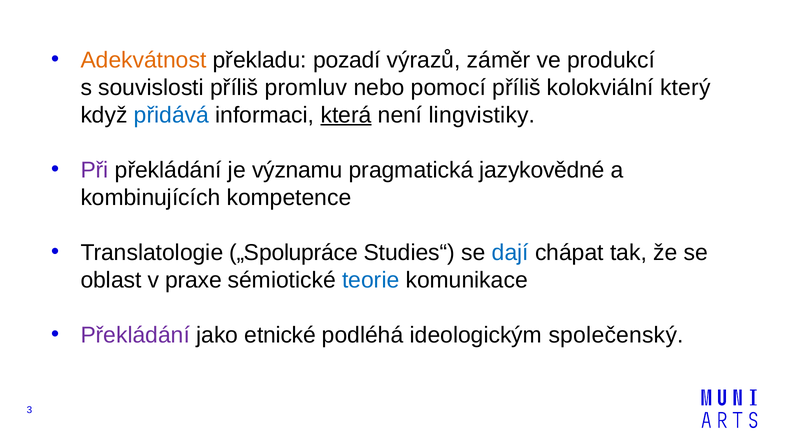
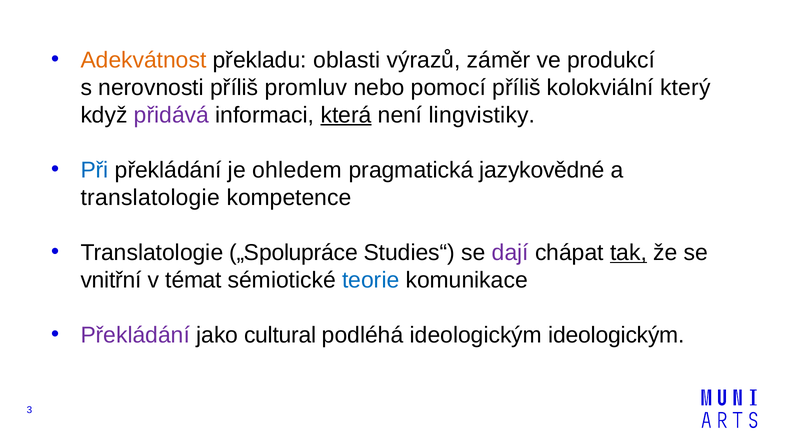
pozadí: pozadí -> oblasti (347, 60)
souvislosti: souvislosti -> nerovnosti (151, 88)
přidává colour: blue -> purple (171, 115)
Při colour: purple -> blue (95, 170)
významu: významu -> ohledem (297, 170)
kombinujících: kombinujících -> translatologie (150, 198)
dají colour: blue -> purple (510, 253)
tak underline: none -> present (628, 253)
oblast: oblast -> vnitřní (111, 280)
praxe: praxe -> témat (194, 280)
etnické: etnické -> cultural (280, 335)
ideologickým společenský: společenský -> ideologickým (616, 335)
